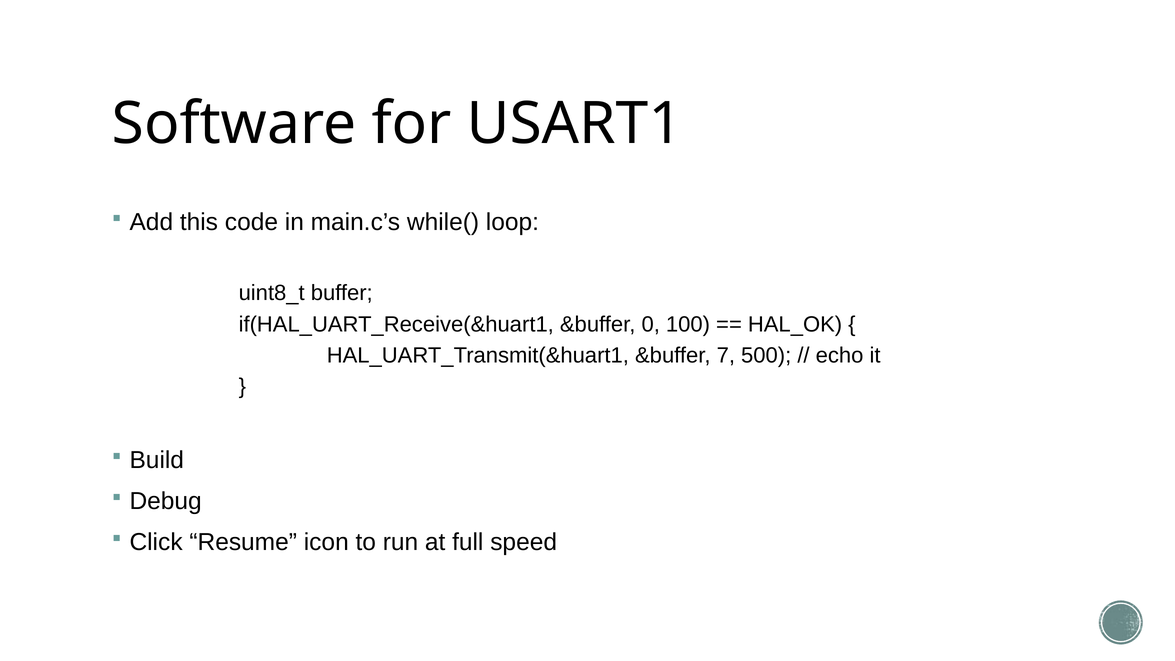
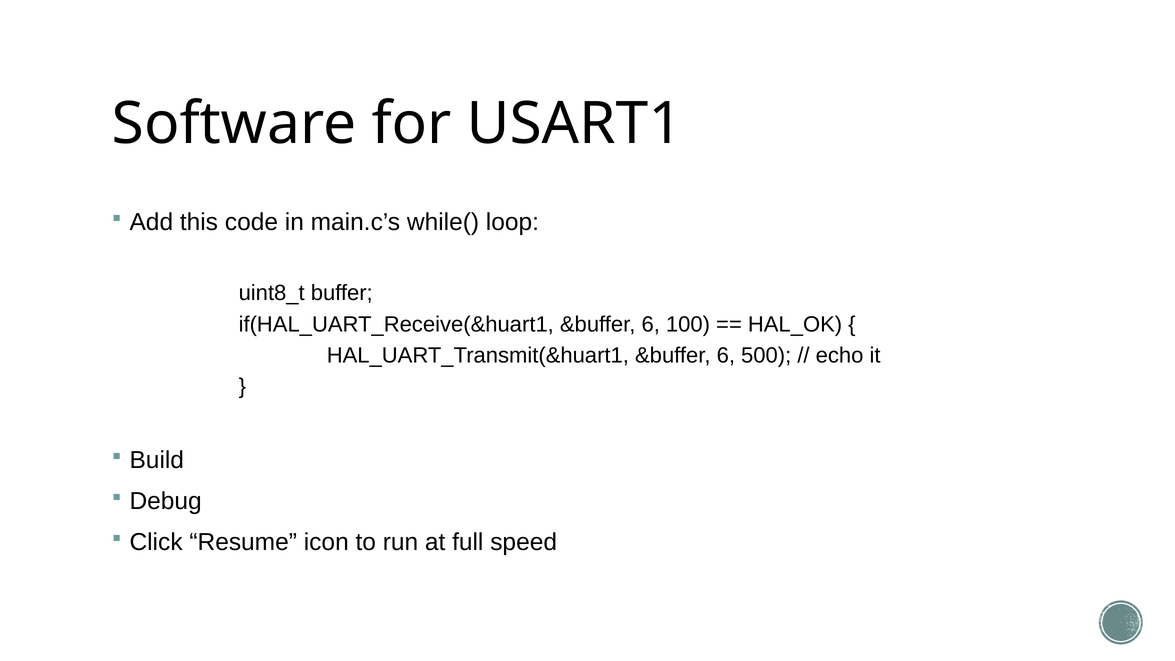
if(HAL_UART_Receive(&huart1 &buffer 0: 0 -> 6 (651, 324)
HAL_UART_Transmit(&huart1 &buffer 7: 7 -> 6 (726, 355)
